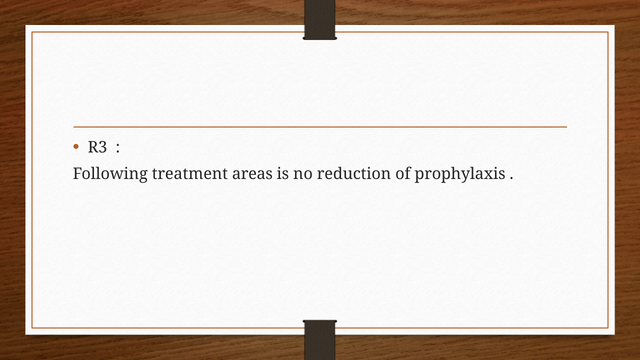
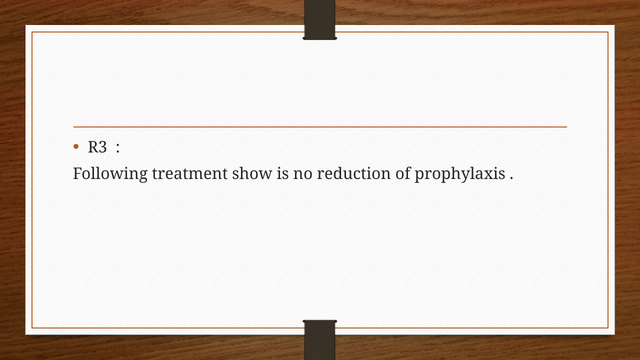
areas: areas -> show (252, 174)
